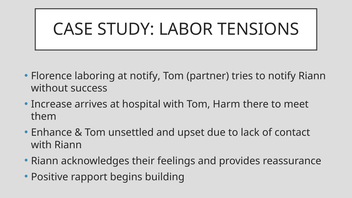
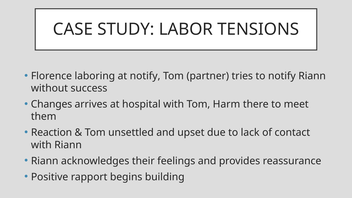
Increase: Increase -> Changes (52, 104)
Enhance: Enhance -> Reaction (52, 133)
